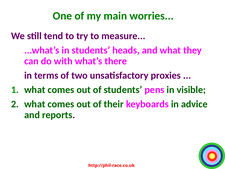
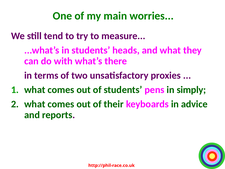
visible: visible -> simply (191, 90)
